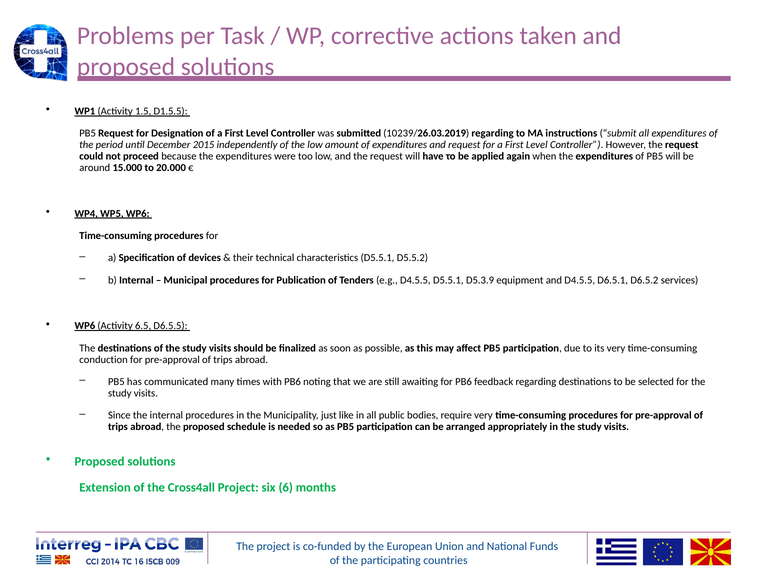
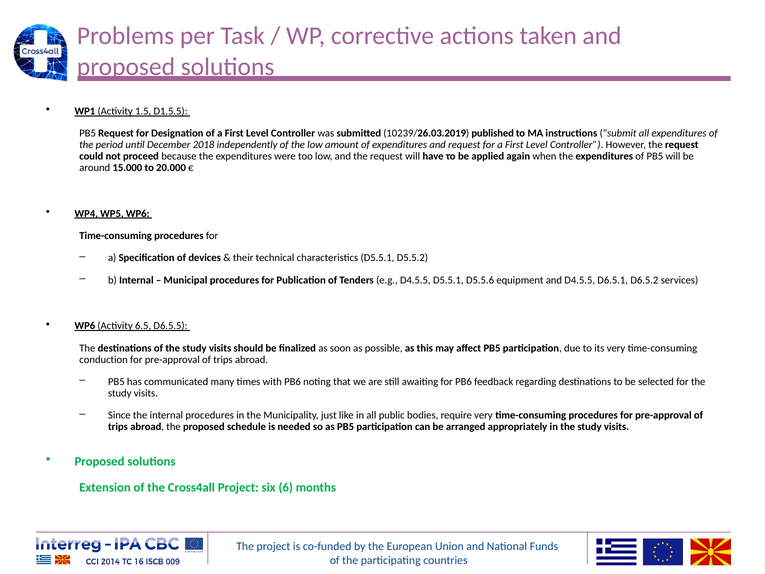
10239/26.03.2019 regarding: regarding -> published (493, 133)
2015: 2015 -> 2018 (204, 145)
D5.3.9: D5.3.9 -> D5.5.6 (480, 280)
